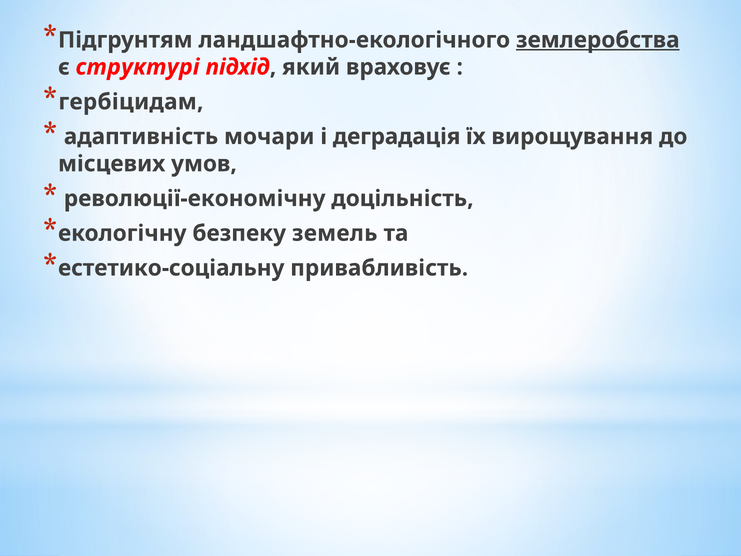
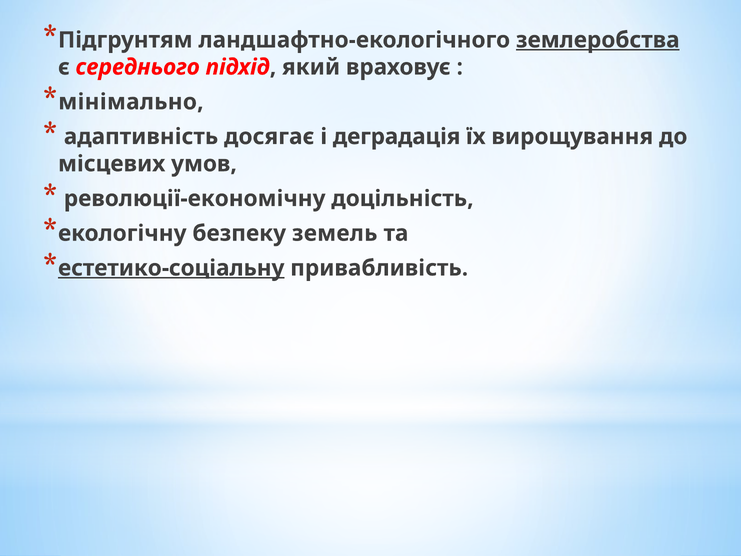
структурі: структурі -> середнього (138, 67)
гербіцидам: гербіцидам -> мінімально (131, 102)
мочари: мочари -> досягає (269, 137)
естетико-соціальну underline: none -> present (171, 268)
